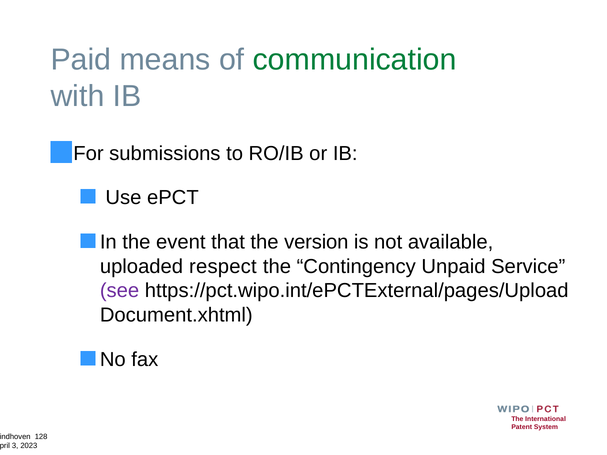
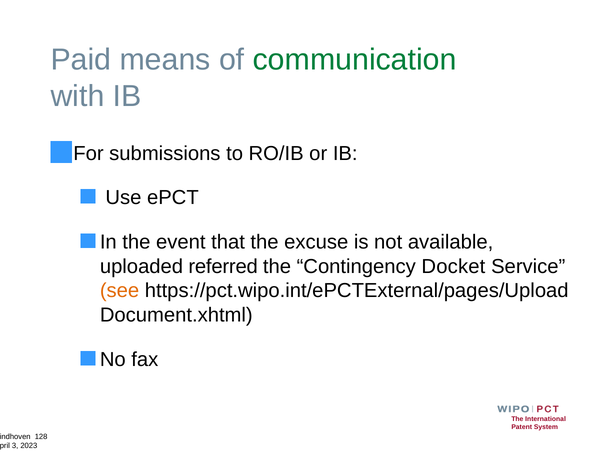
version: version -> excuse (316, 242)
respect: respect -> referred (223, 267)
Unpaid: Unpaid -> Docket (453, 267)
see colour: purple -> orange (120, 291)
